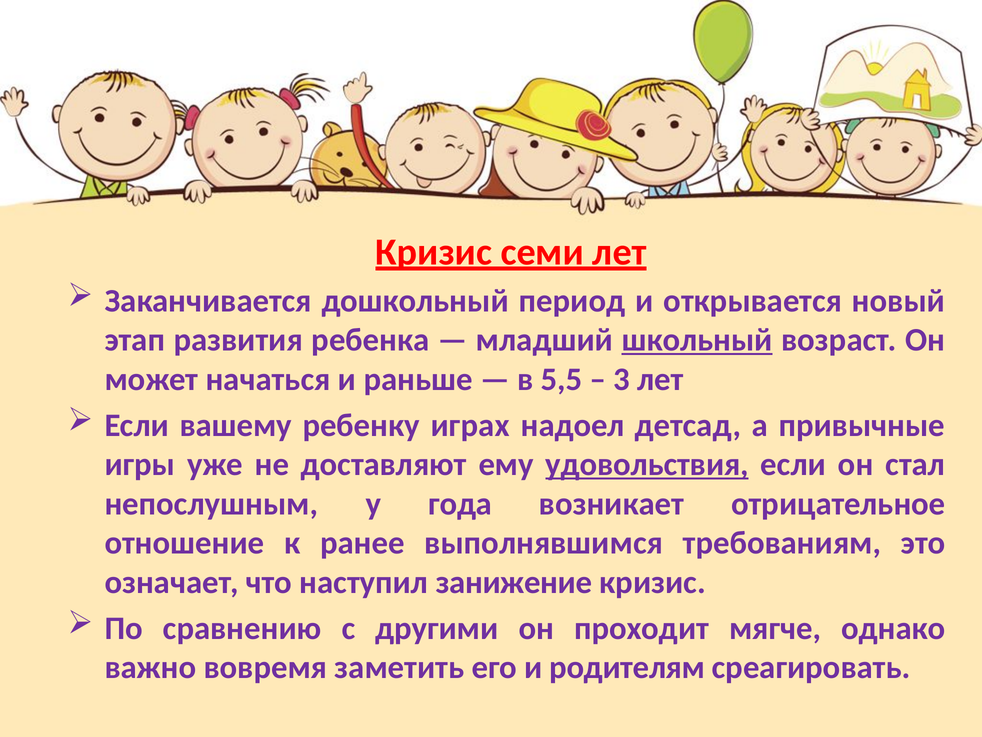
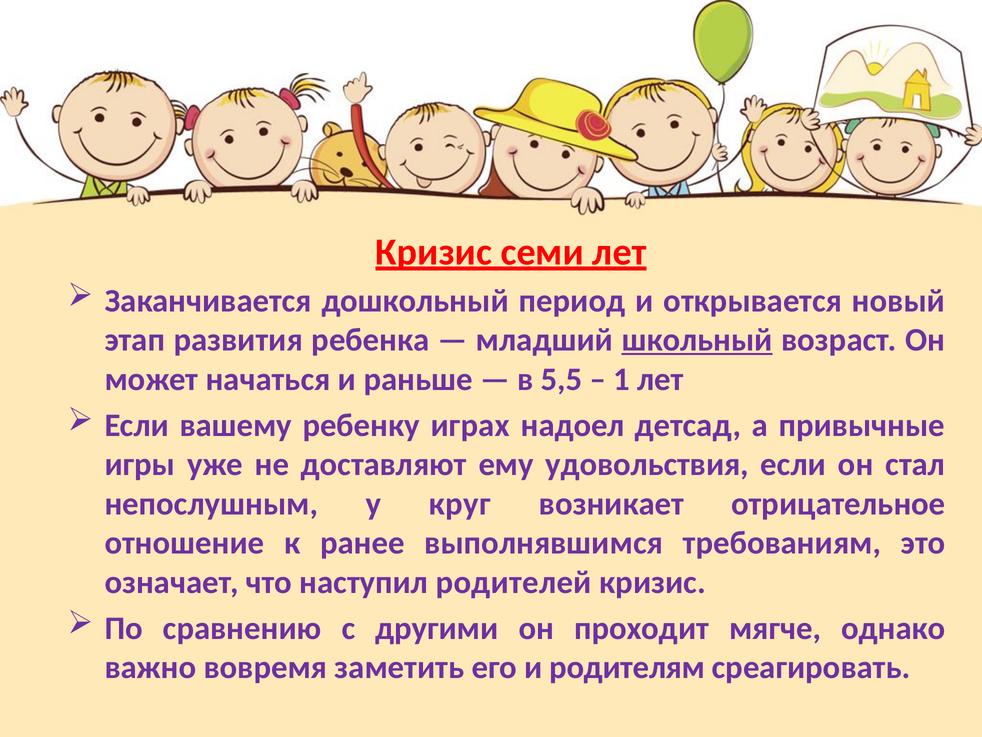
3: 3 -> 1 (622, 379)
удовольствия underline: present -> none (647, 464)
года: года -> круг (460, 504)
занижение: занижение -> родителей (514, 582)
